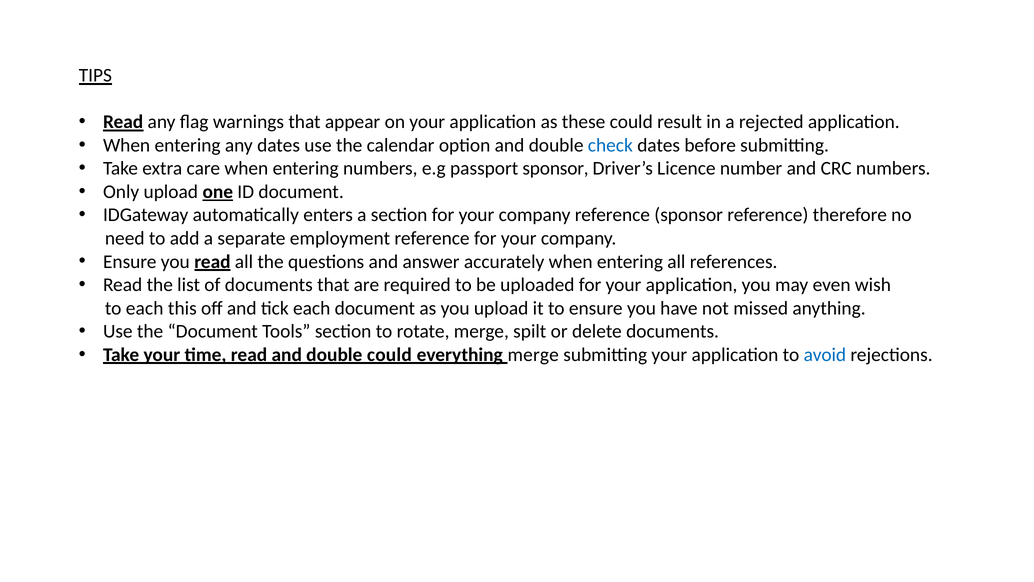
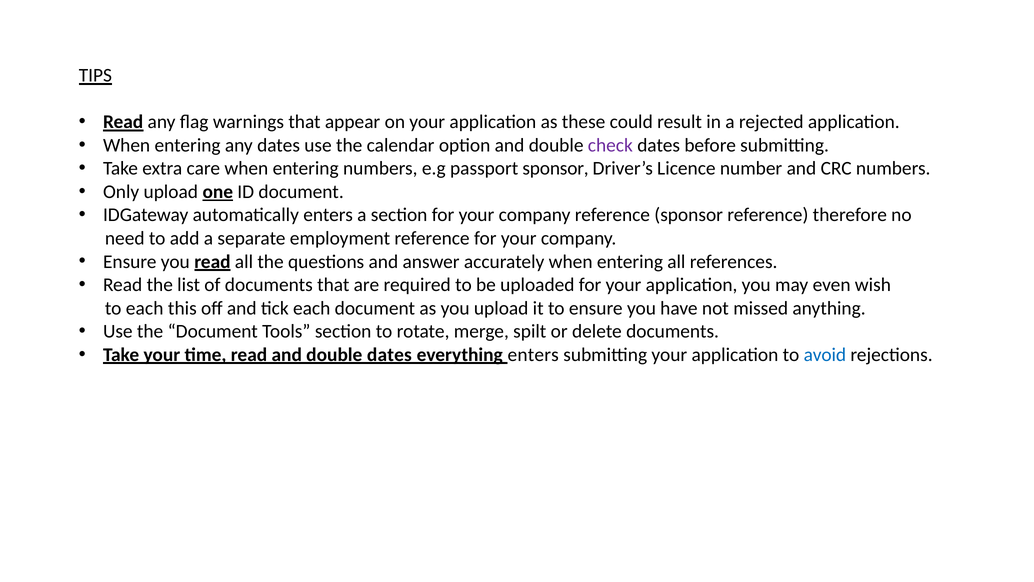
check colour: blue -> purple (610, 145)
double could: could -> dates (389, 355)
everything merge: merge -> enters (533, 355)
